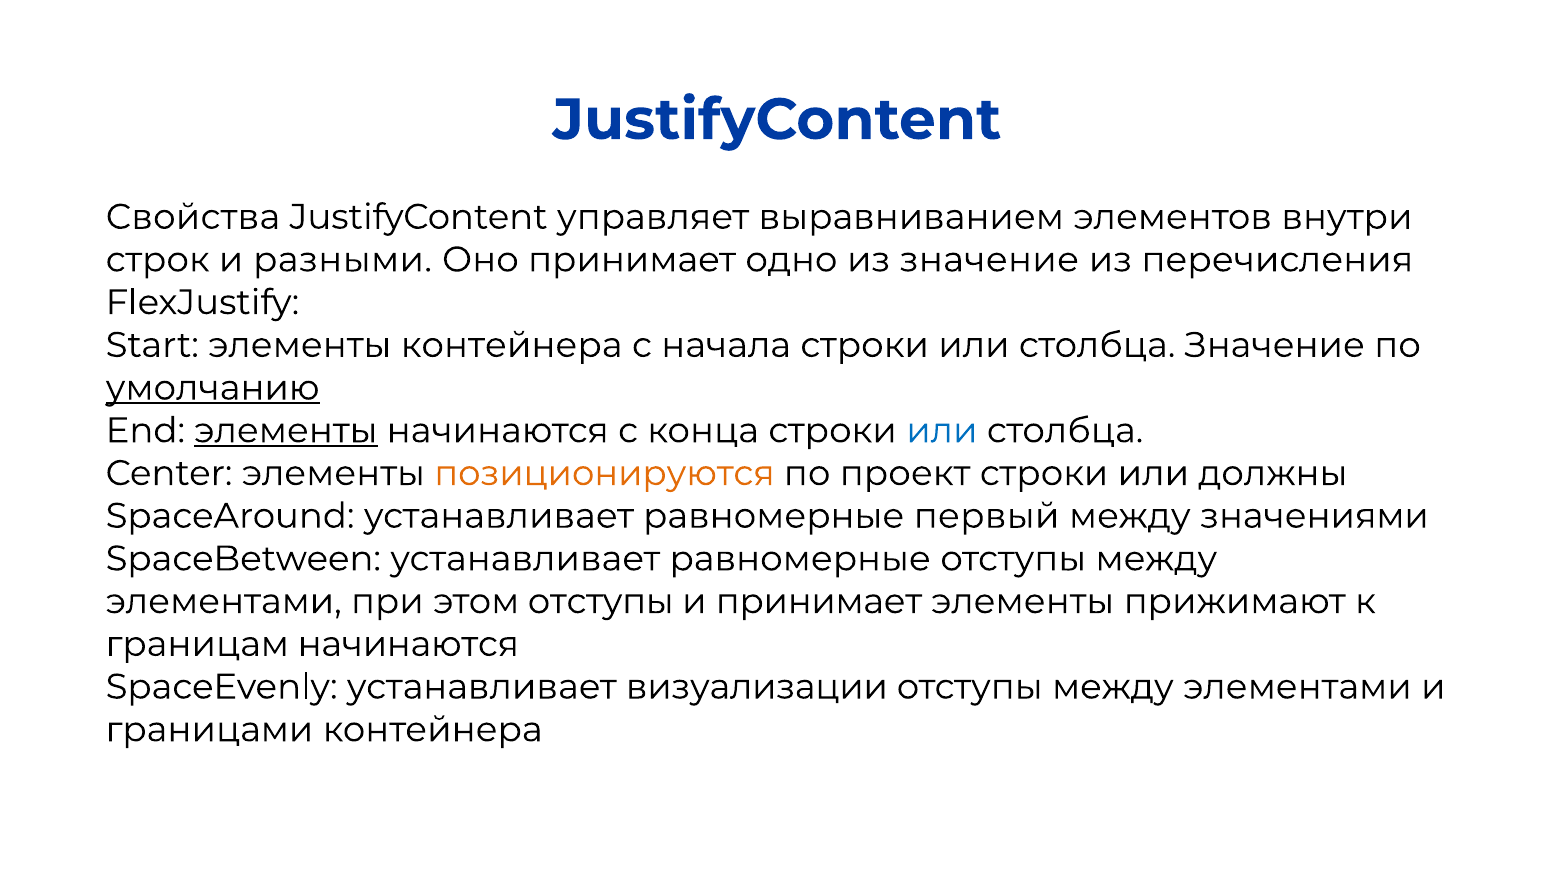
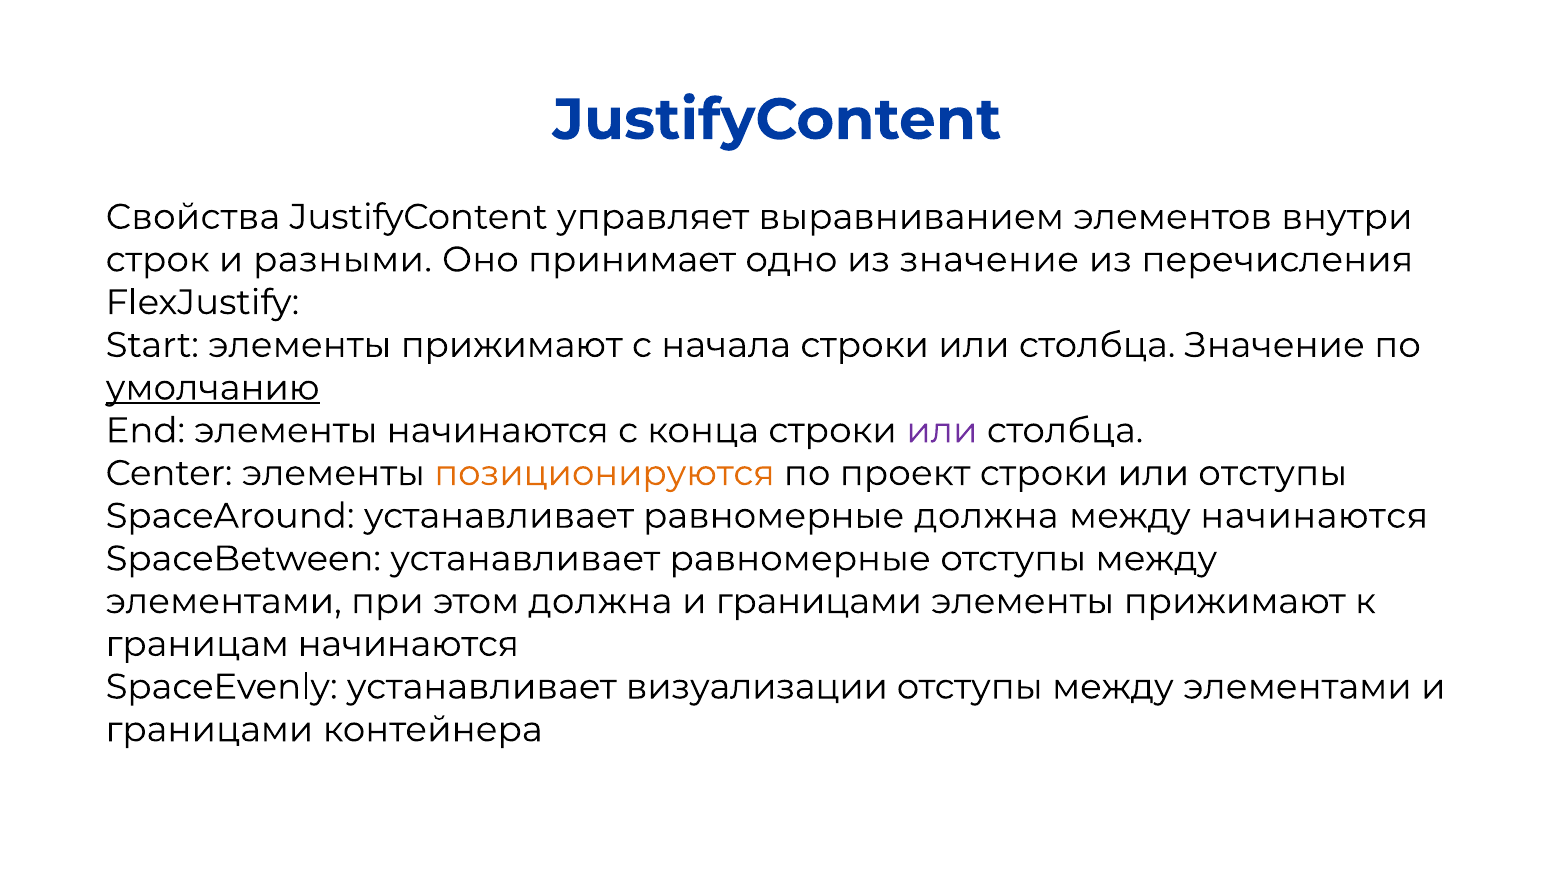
Start элементы контейнера: контейнера -> прижимают (512, 345)
элементы underline: present -> none (286, 431)
или colour: blue -> purple (942, 431)
или должны: должны -> отступы (1273, 473)
равномерные первый: первый -> должна (986, 516)
между значениями: значениями -> начинаются (1314, 516)
этом отступы: отступы -> должна (600, 602)
принимает: принимает -> границами (819, 602)
